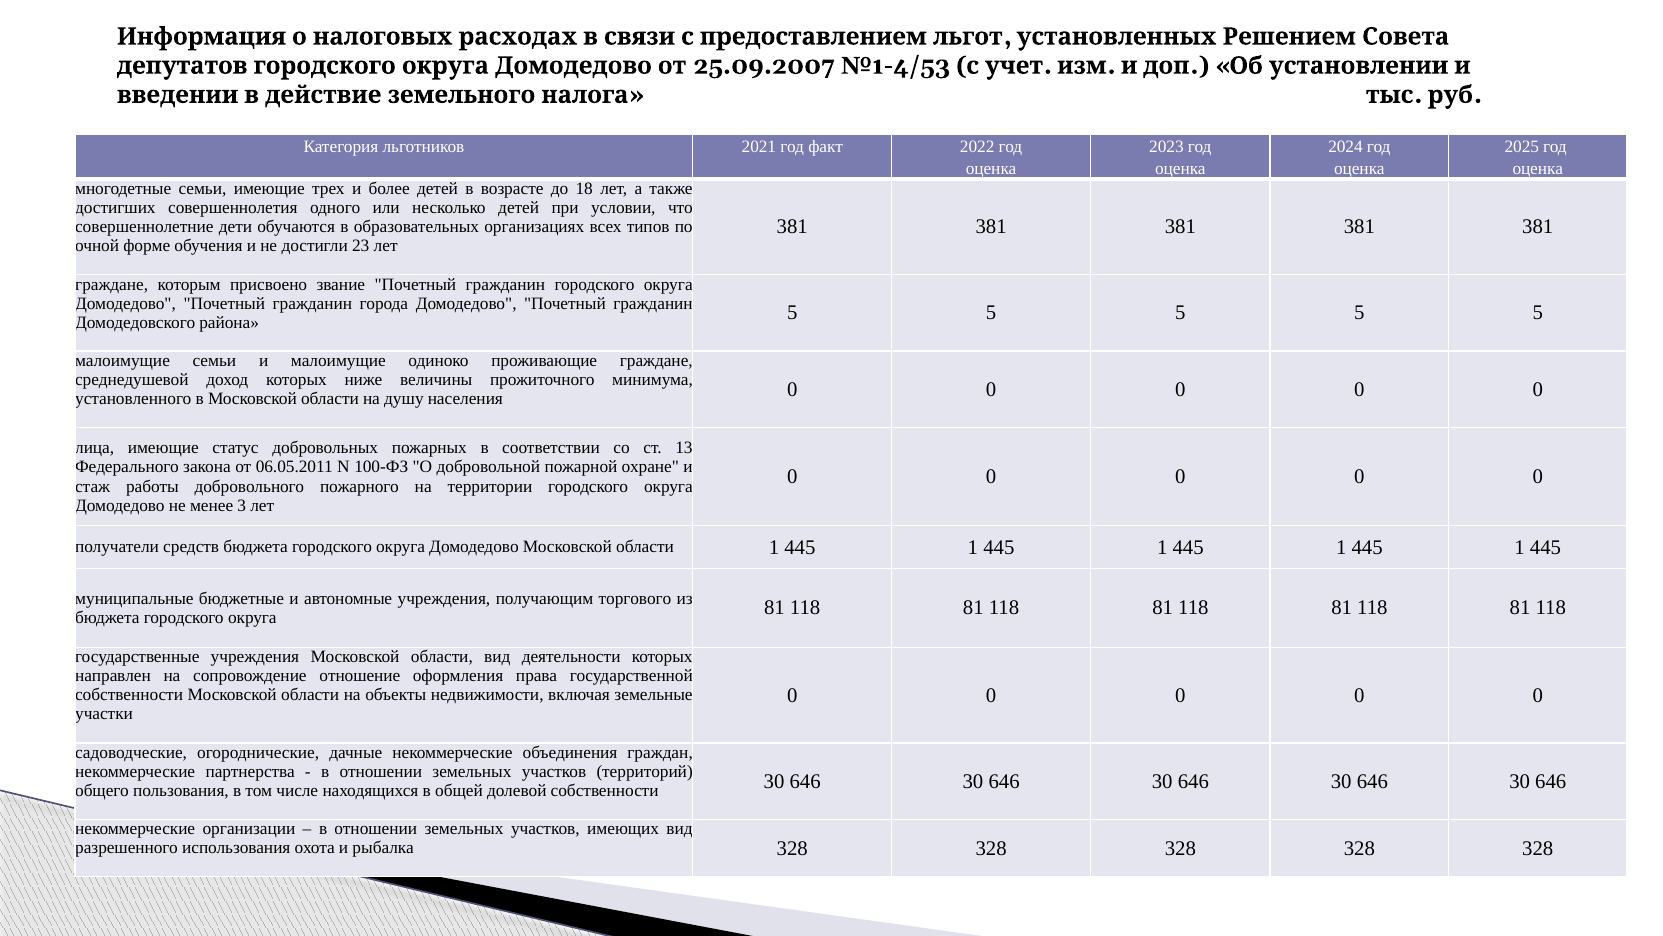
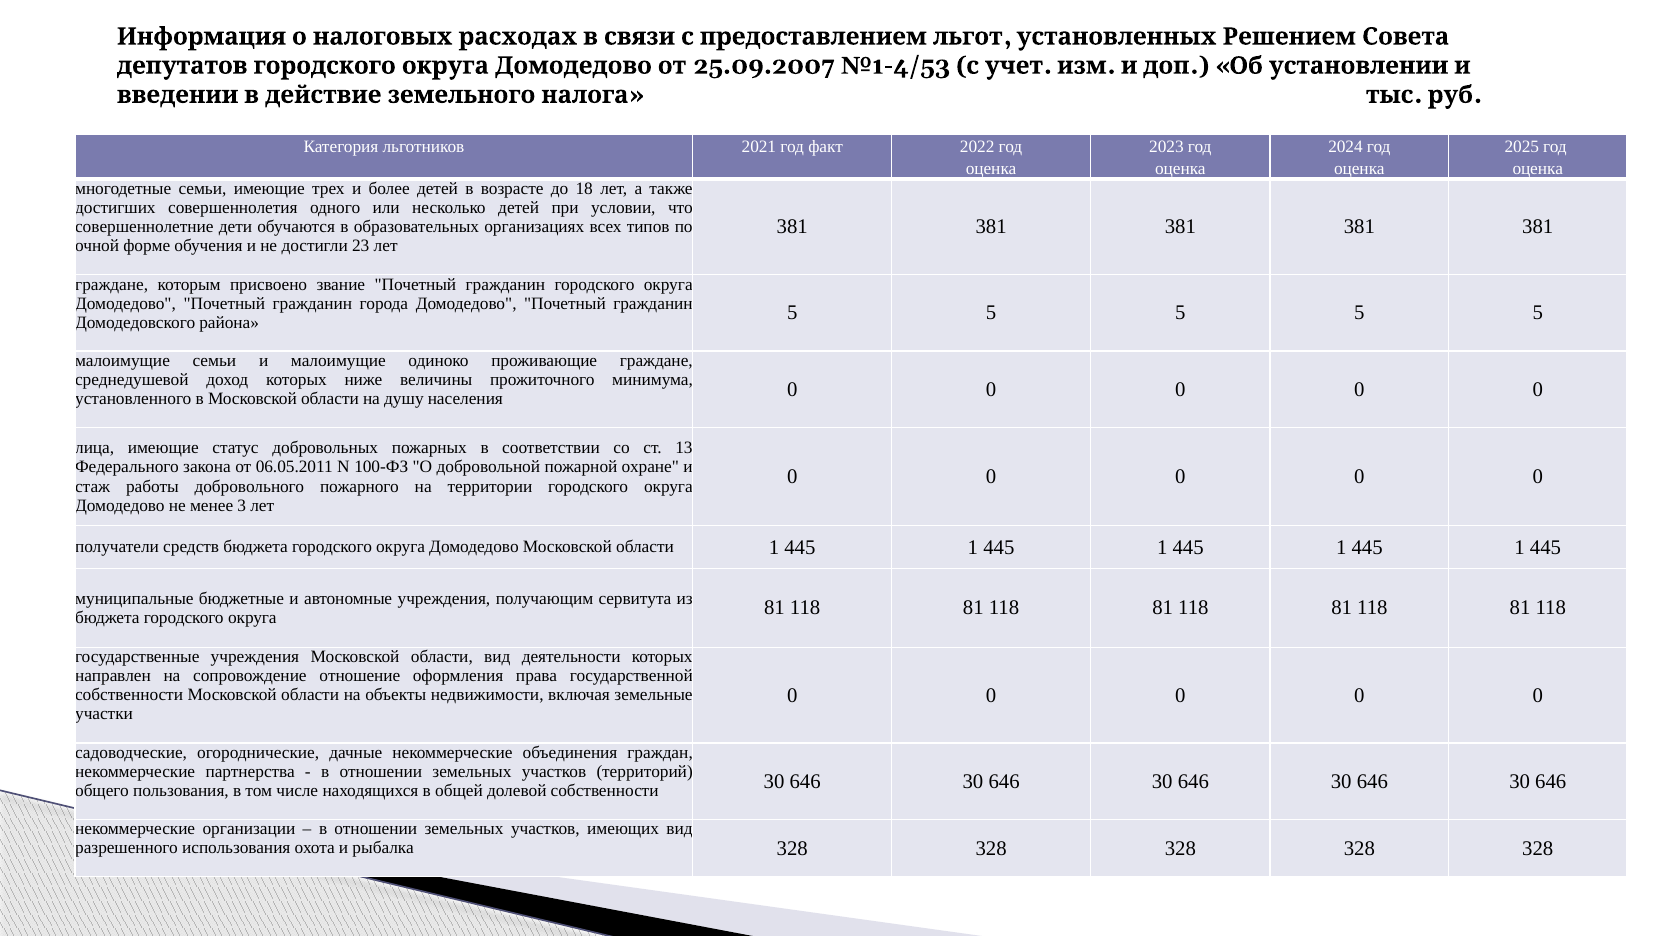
торгового: торгового -> сервитута (635, 598)
